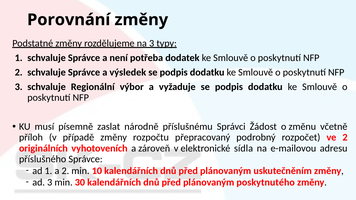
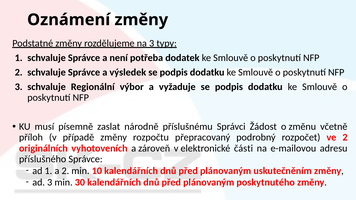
Porovnání: Porovnání -> Oznámení (69, 20)
sídla: sídla -> části (244, 148)
